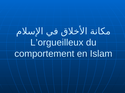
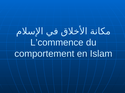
L’orgueilleux: L’orgueilleux -> L’commence (57, 43)
